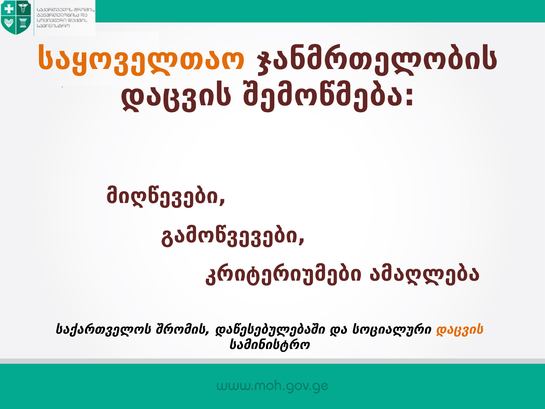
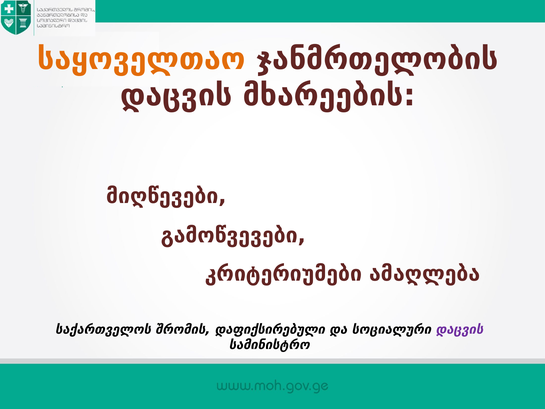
შემოწმება: შემოწმება -> მხარეების (329, 96)
დაწესებულებაში: დაწესებულებაში -> დაფიქსირებული (270, 329)
დაცვის colour: orange -> purple (459, 329)
